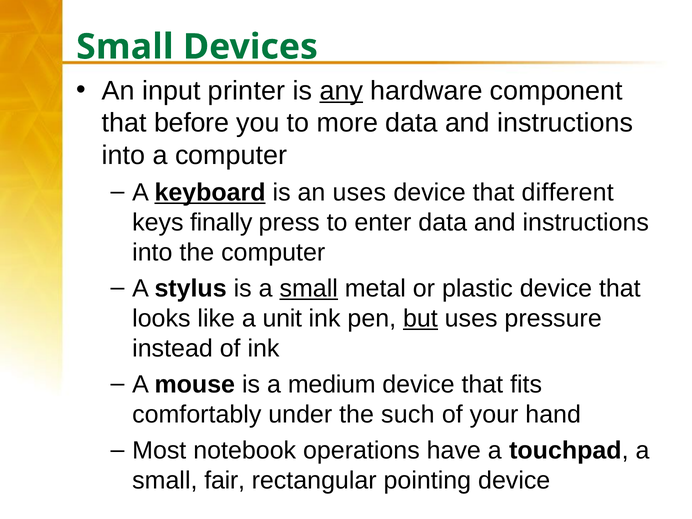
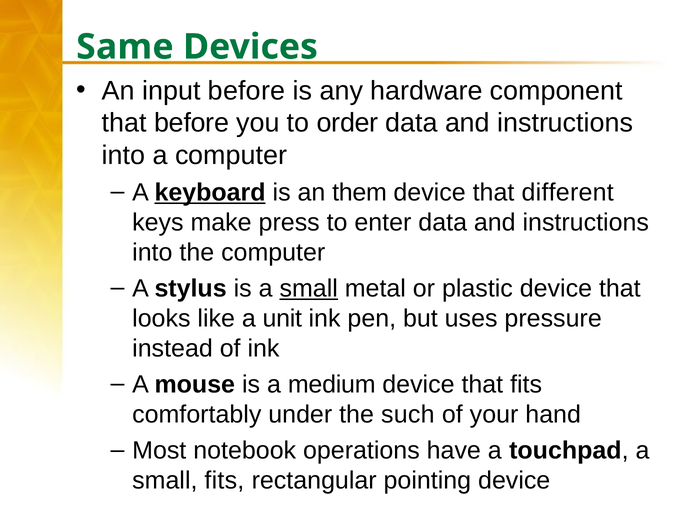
Small: Small -> Same (125, 47)
input printer: printer -> before (247, 91)
any underline: present -> none (341, 91)
more: more -> order (347, 123)
an uses: uses -> them (360, 192)
finally: finally -> make (221, 222)
but underline: present -> none (420, 318)
small fair: fair -> fits (224, 481)
